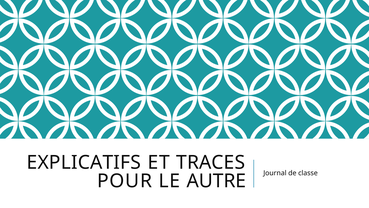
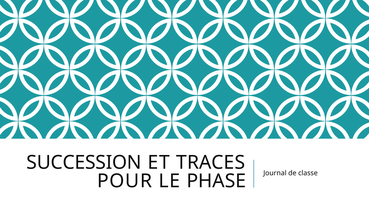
EXPLICATIFS: EXPLICATIFS -> SUCCESSION (84, 162)
AUTRE: AUTRE -> PHASE (216, 181)
